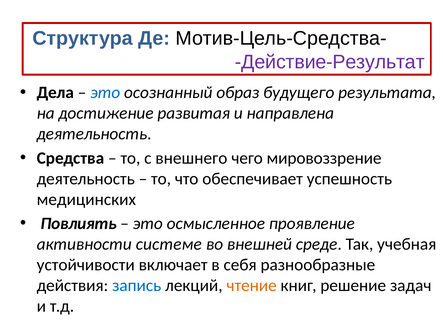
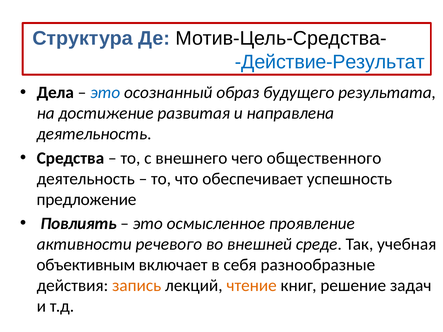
Действие-Результат colour: purple -> blue (330, 62)
мировоззрение: мировоззрение -> общественного (324, 158)
медицинских: медицинских -> предложение (86, 200)
системе: системе -> речевого (169, 244)
устойчивости: устойчивости -> объективным (86, 265)
запись colour: blue -> orange (137, 286)
